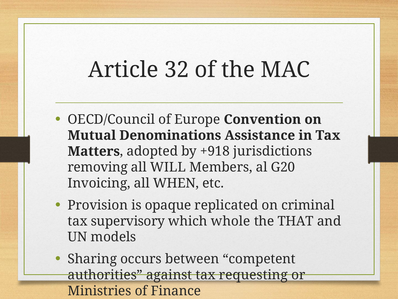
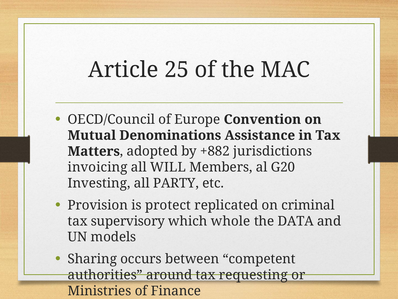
32: 32 -> 25 (177, 70)
+918: +918 -> +882 (215, 151)
removing: removing -> invoicing (98, 167)
Invoicing: Invoicing -> Investing (99, 183)
WHEN: WHEN -> PARTY (176, 183)
opaque: opaque -> protect (168, 205)
THAT: THAT -> DATA (296, 221)
against: against -> around (169, 274)
